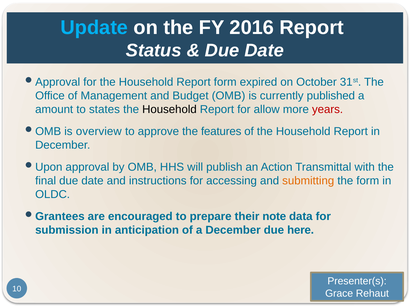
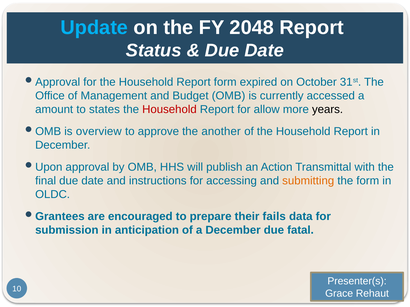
2016: 2016 -> 2048 (252, 28)
published: published -> accessed (331, 96)
Household colour: black -> red (169, 110)
years colour: red -> black (328, 110)
features: features -> another (221, 132)
note: note -> fails (274, 217)
here: here -> fatal (301, 230)
